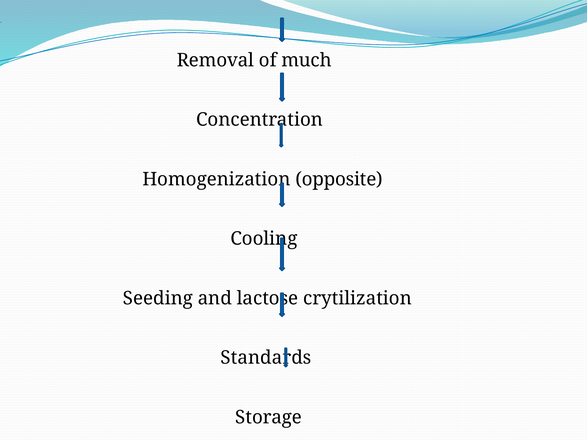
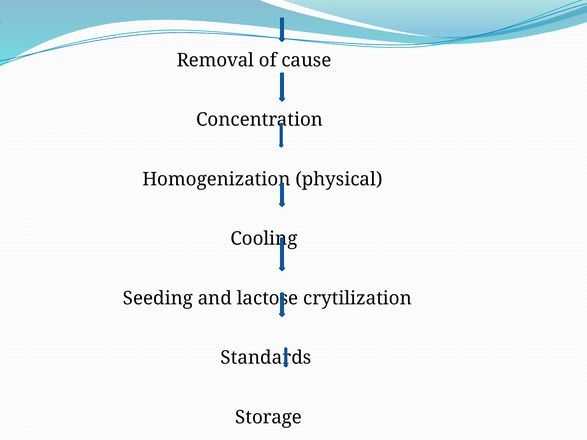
much: much -> cause (306, 60)
opposite: opposite -> physical (339, 179)
